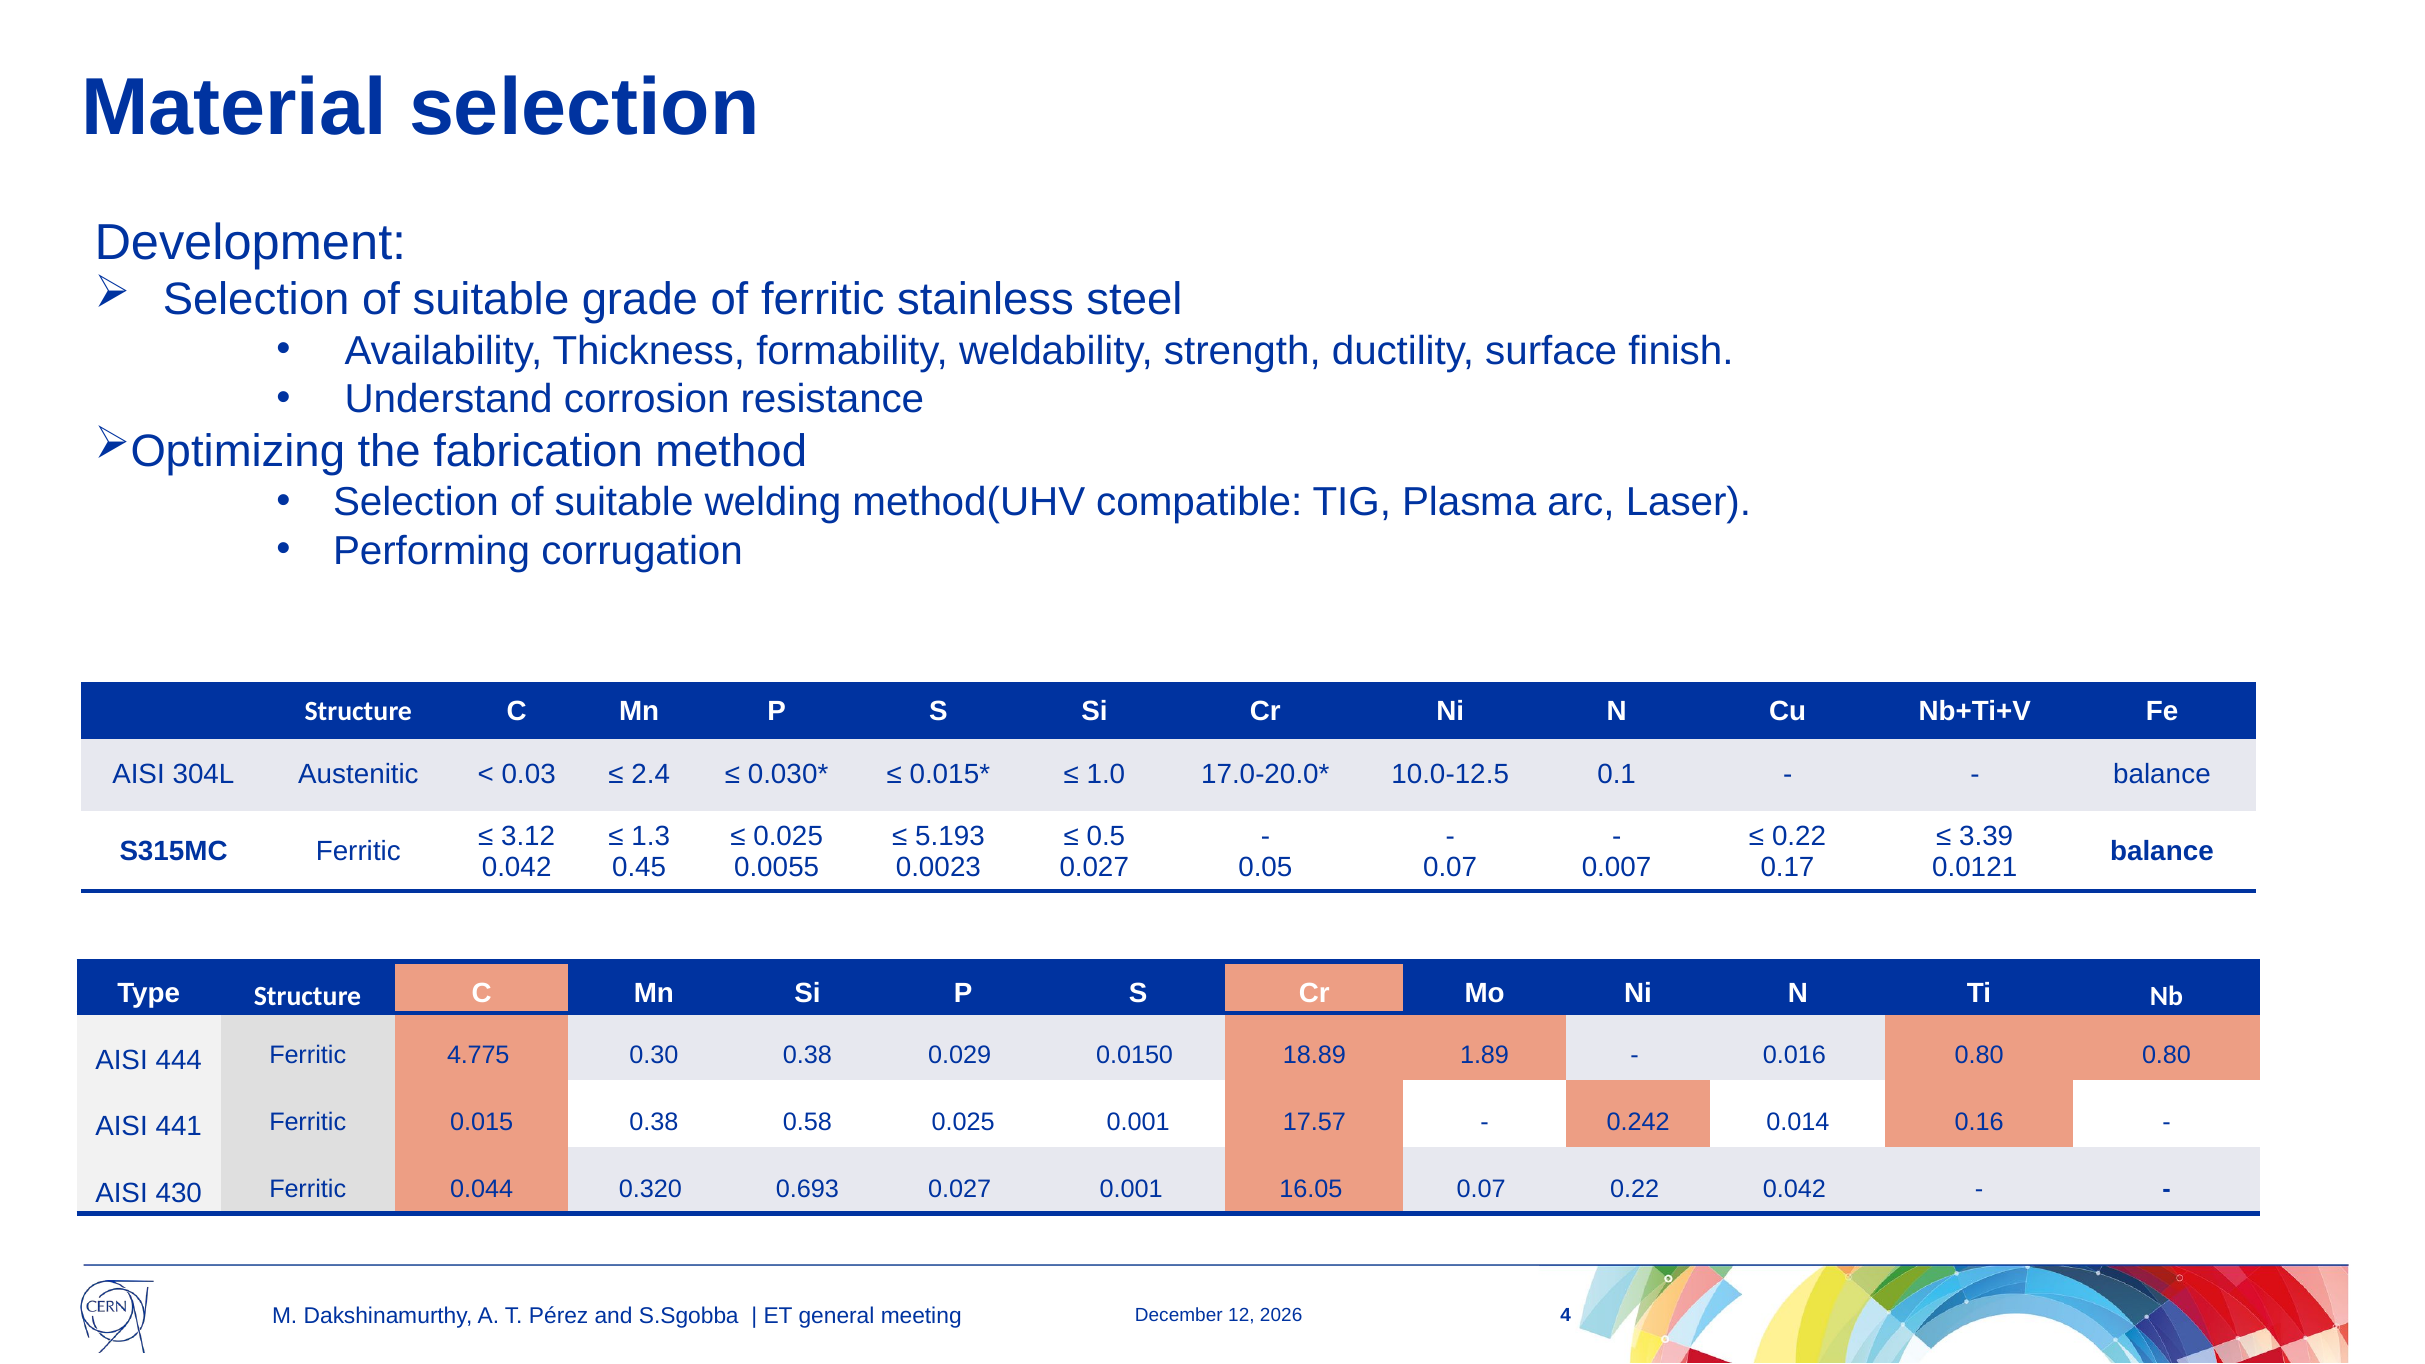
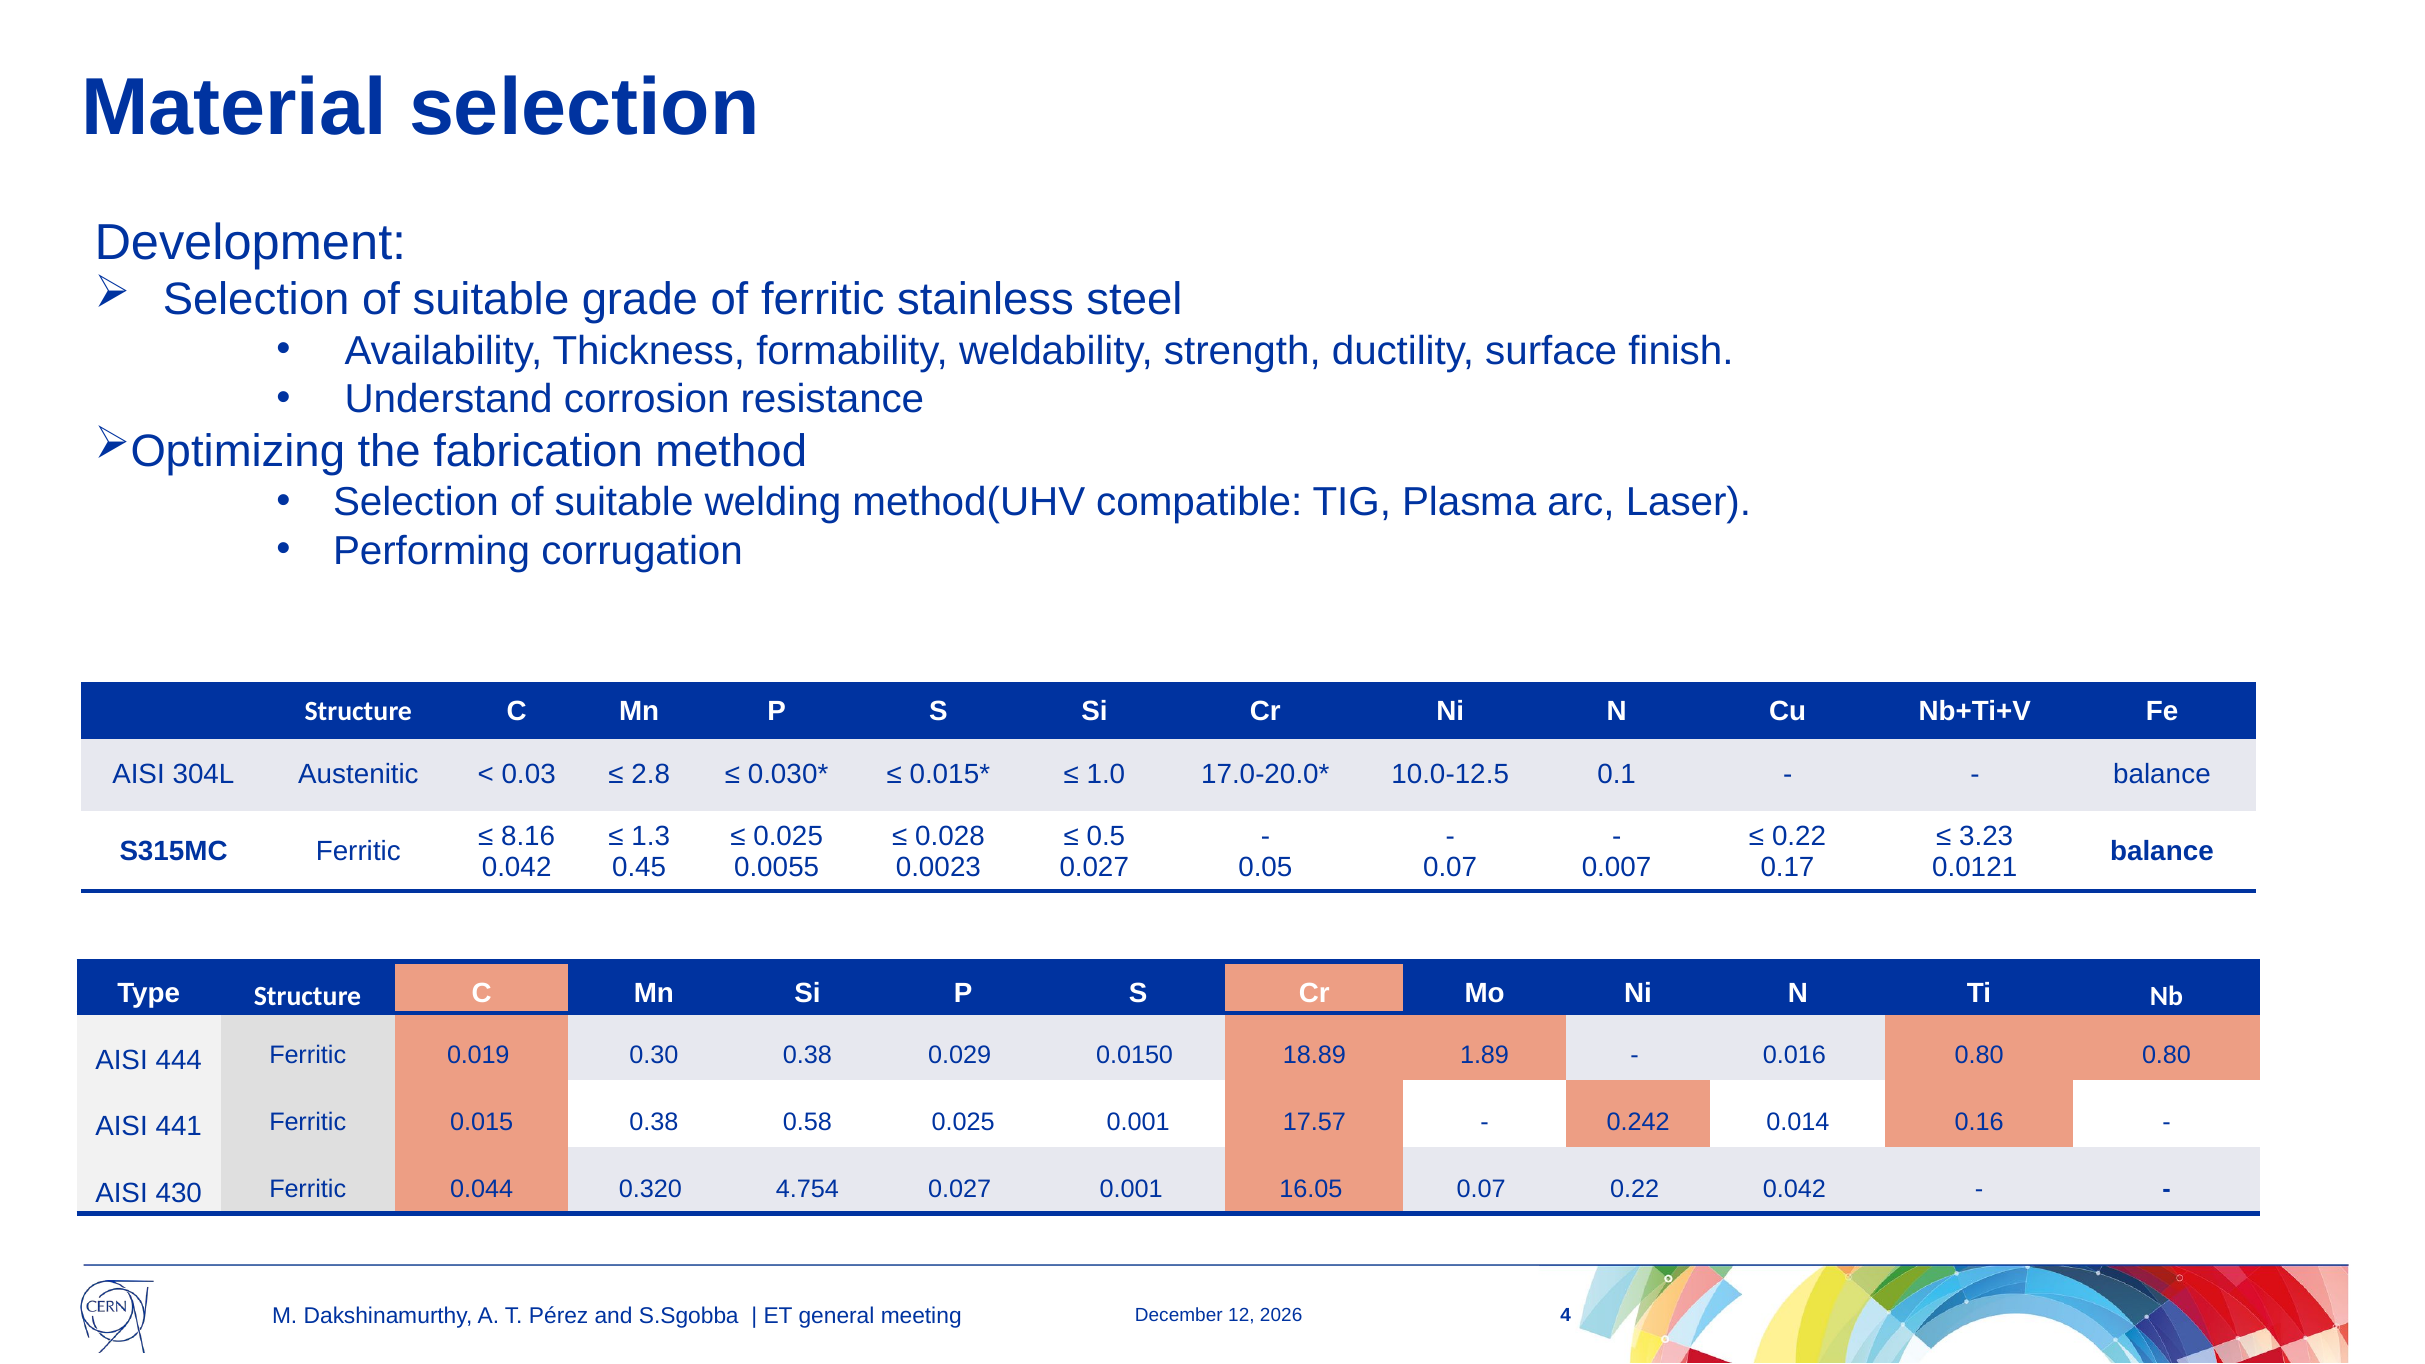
2.4: 2.4 -> 2.8 (651, 775)
3.12: 3.12 -> 8.16 (528, 836)
5.193: 5.193 -> 0.028 (950, 836)
3.39: 3.39 -> 3.23 (1986, 836)
4.775: 4.775 -> 0.019 (478, 1056)
0.693: 0.693 -> 4.754 (807, 1189)
